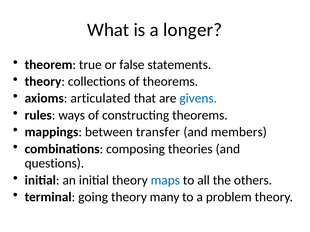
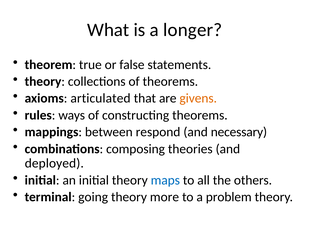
givens colour: blue -> orange (198, 99)
transfer: transfer -> respond (158, 132)
members: members -> necessary (239, 132)
questions: questions -> deployed (54, 164)
many: many -> more (164, 197)
